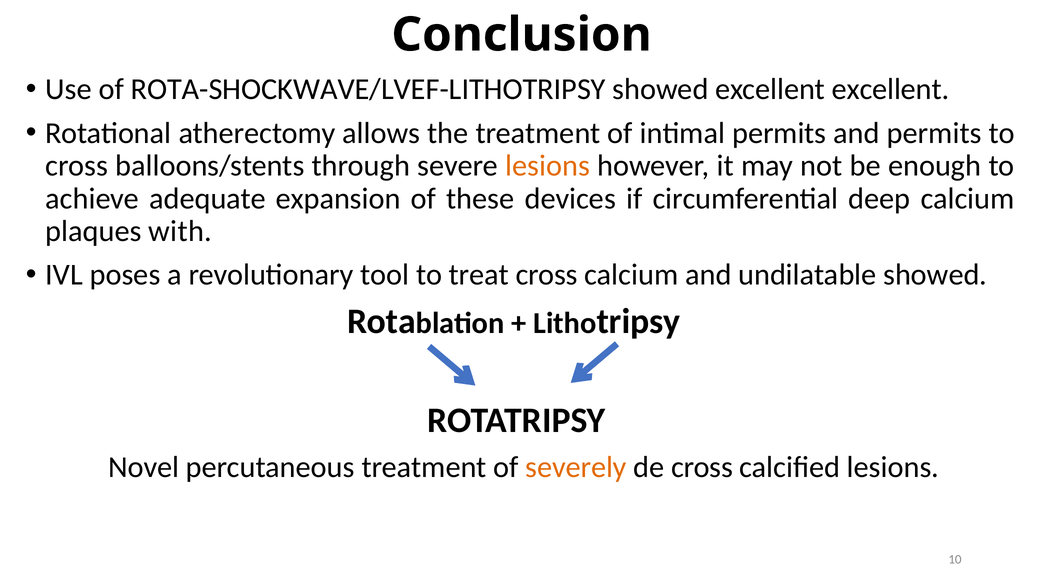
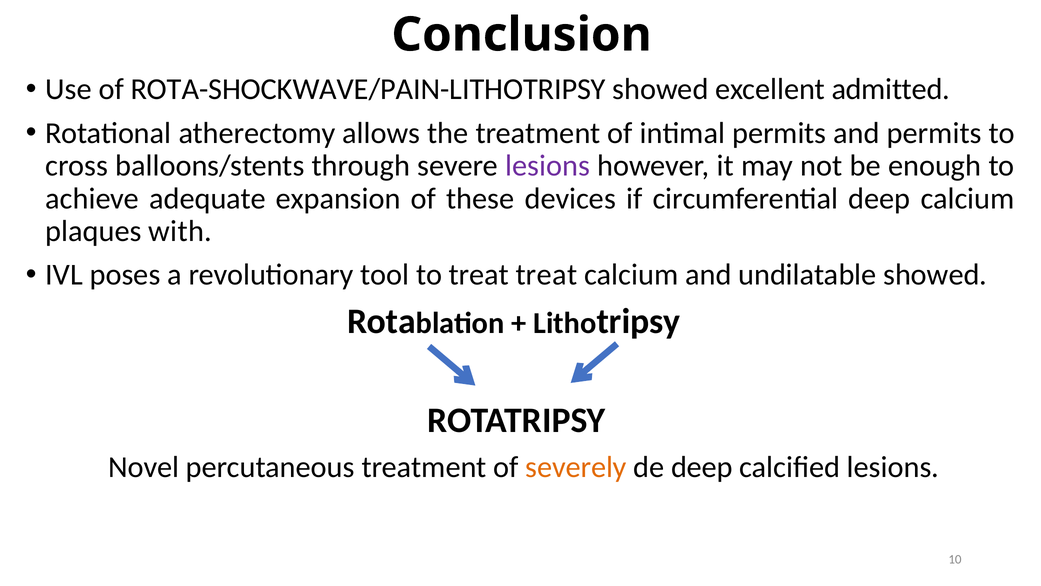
ROTA-SHOCKWAVE/LVEF-LITHOTRIPSY: ROTA-SHOCKWAVE/LVEF-LITHOTRIPSY -> ROTA-SHOCKWAVE/PAIN-LITHOTRIPSY (368, 89)
excellent excellent: excellent -> admitted (891, 89)
lesions colour: orange -> purple (548, 166)
treat cross: cross -> treat (546, 275)
de cross: cross -> deep (702, 467)
